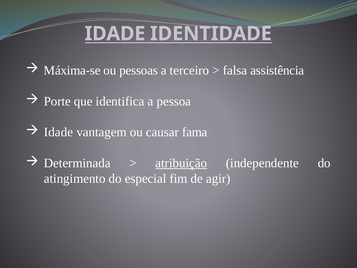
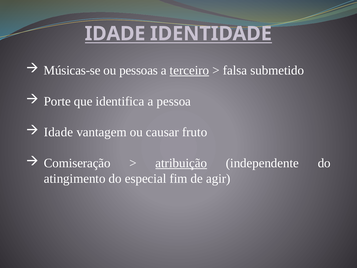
Máxima-se: Máxima-se -> Músicas-se (72, 70)
terceiro underline: none -> present (189, 70)
assistência: assistência -> submetido (277, 70)
fama: fama -> fruto (195, 132)
Determinada: Determinada -> Comiseração (77, 163)
